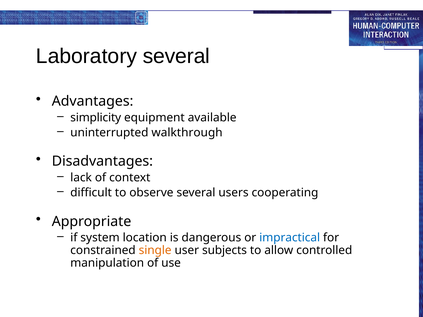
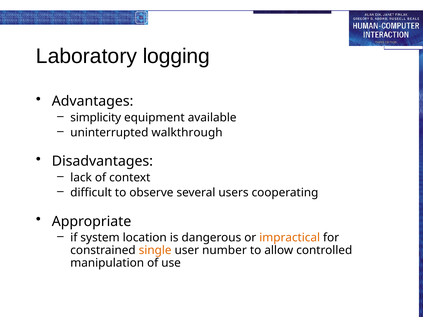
Laboratory several: several -> logging (176, 56)
impractical colour: blue -> orange (290, 238)
subjects: subjects -> number (224, 251)
